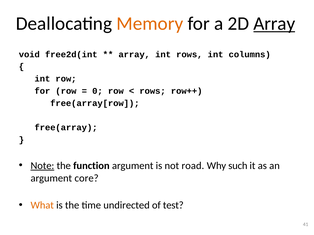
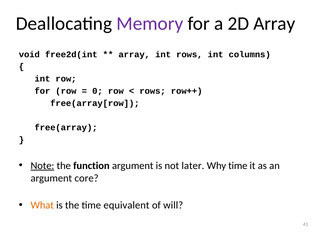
Memory colour: orange -> purple (150, 24)
Array underline: present -> none (274, 24)
road: road -> later (193, 166)
Why such: such -> time (238, 166)
undirected: undirected -> equivalent (126, 206)
test: test -> will (173, 206)
